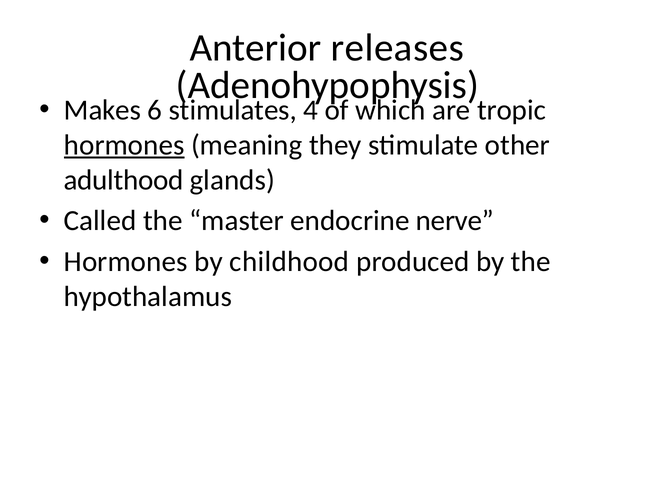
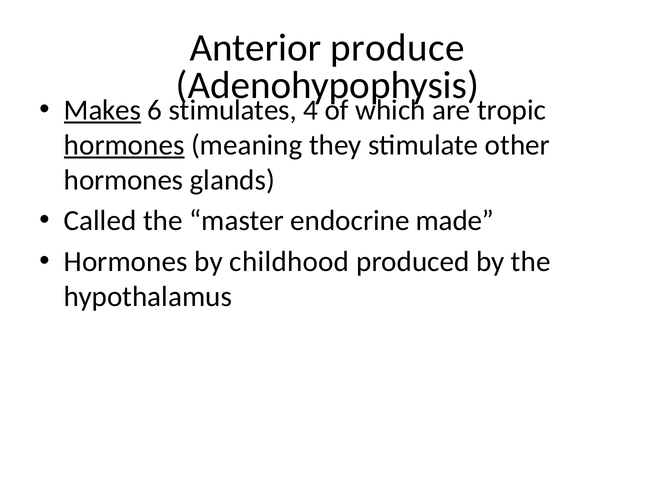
releases: releases -> produce (397, 48)
Makes underline: none -> present (102, 110)
adulthood: adulthood -> hormones (124, 180)
nerve: nerve -> made (455, 221)
